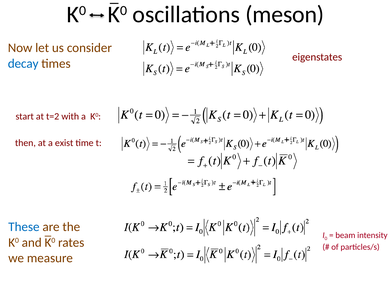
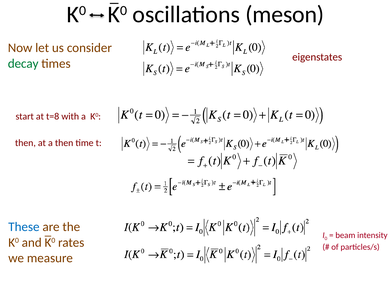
decay colour: blue -> green (23, 64)
t=2: t=2 -> t=8 (53, 117)
a exist: exist -> then (64, 143)
